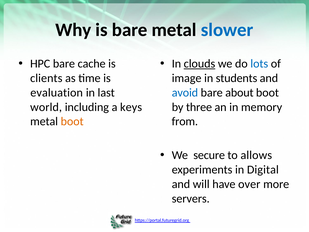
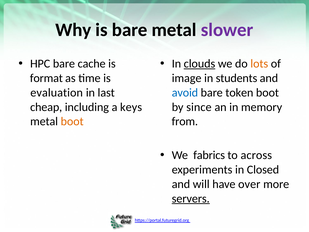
slower colour: blue -> purple (227, 30)
lots colour: blue -> orange (259, 64)
clients: clients -> format (46, 78)
about: about -> token (239, 93)
world: world -> cheap (46, 107)
three: three -> since (199, 107)
secure: secure -> fabrics (209, 155)
allows: allows -> across (256, 155)
Digital: Digital -> Closed (263, 169)
servers underline: none -> present (191, 198)
